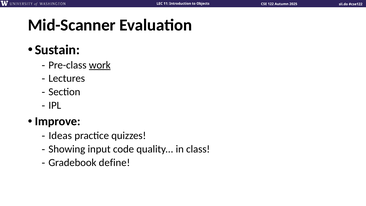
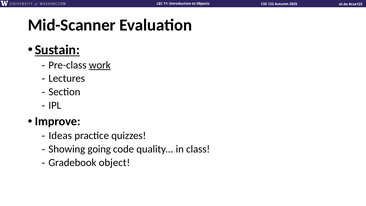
Sustain underline: none -> present (57, 50)
input: input -> going (99, 149)
define: define -> object (114, 162)
